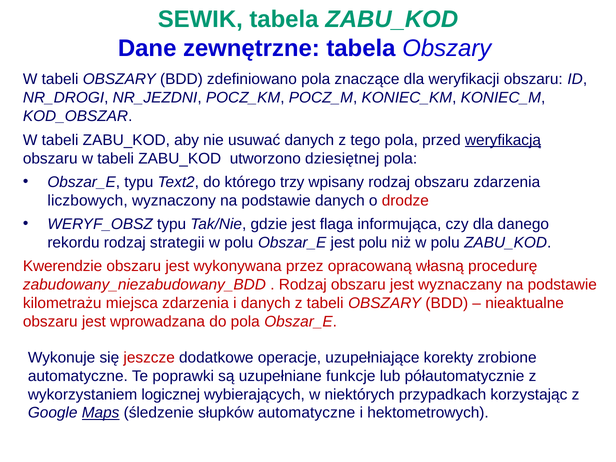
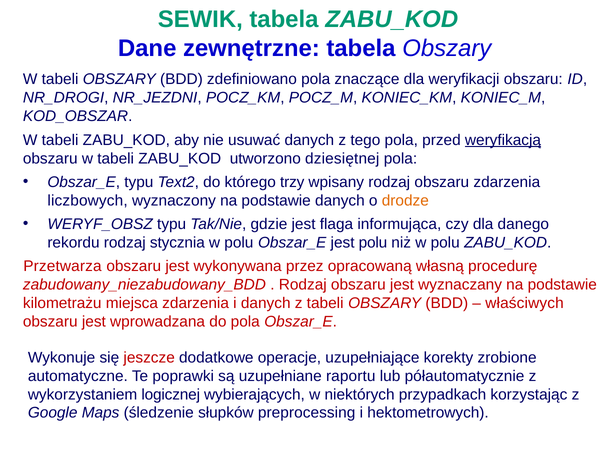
drodze colour: red -> orange (405, 201)
strategii: strategii -> stycznia (177, 243)
Kwerendzie: Kwerendzie -> Przetwarza (62, 266)
nieaktualne: nieaktualne -> właściwych (525, 303)
funkcje: funkcje -> raportu (351, 376)
Maps underline: present -> none (101, 413)
słupków automatyczne: automatyczne -> preprocessing (307, 413)
